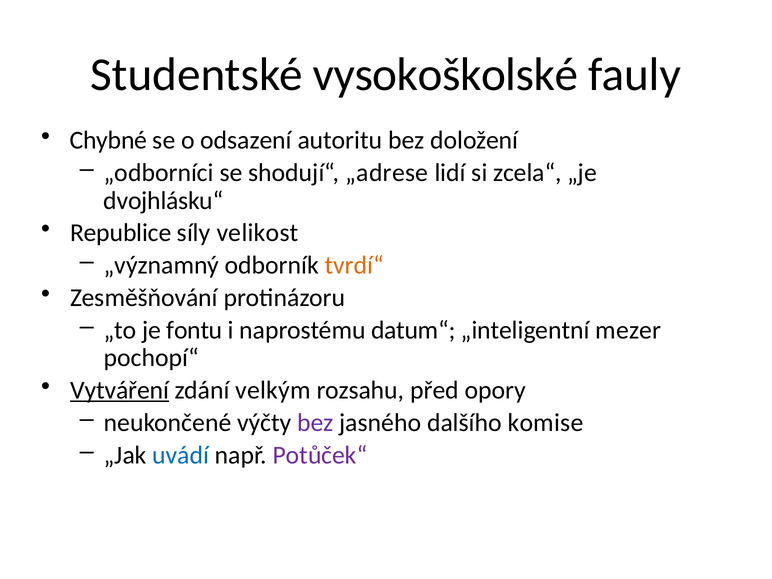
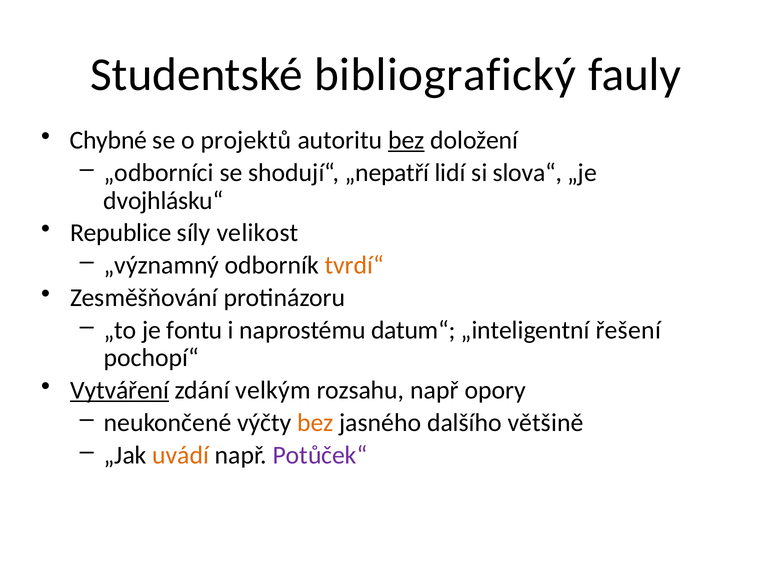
vysokoškolské: vysokoškolské -> bibliografický (445, 75)
odsazení: odsazení -> projektů (246, 140)
bez underline: none -> present (406, 140)
„adrese: „adrese -> „nepatří (387, 173)
zcela“: zcela“ -> slova“ (527, 173)
mezer: mezer -> řešení (628, 330)
rozsahu před: před -> např (434, 390)
bez colour: purple -> orange (315, 423)
komise: komise -> většině (546, 423)
uvádí colour: blue -> orange (181, 455)
